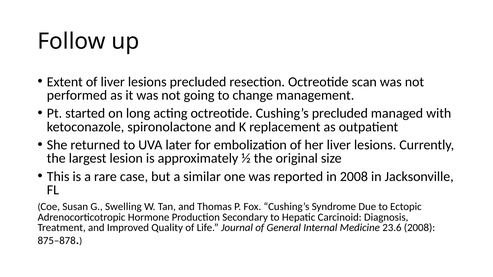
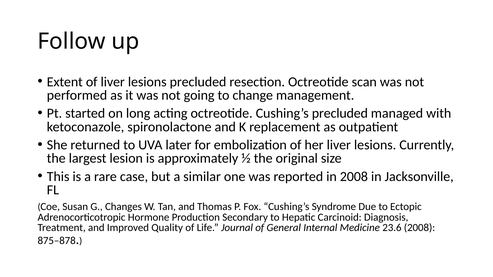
Swelling: Swelling -> Changes (123, 207)
